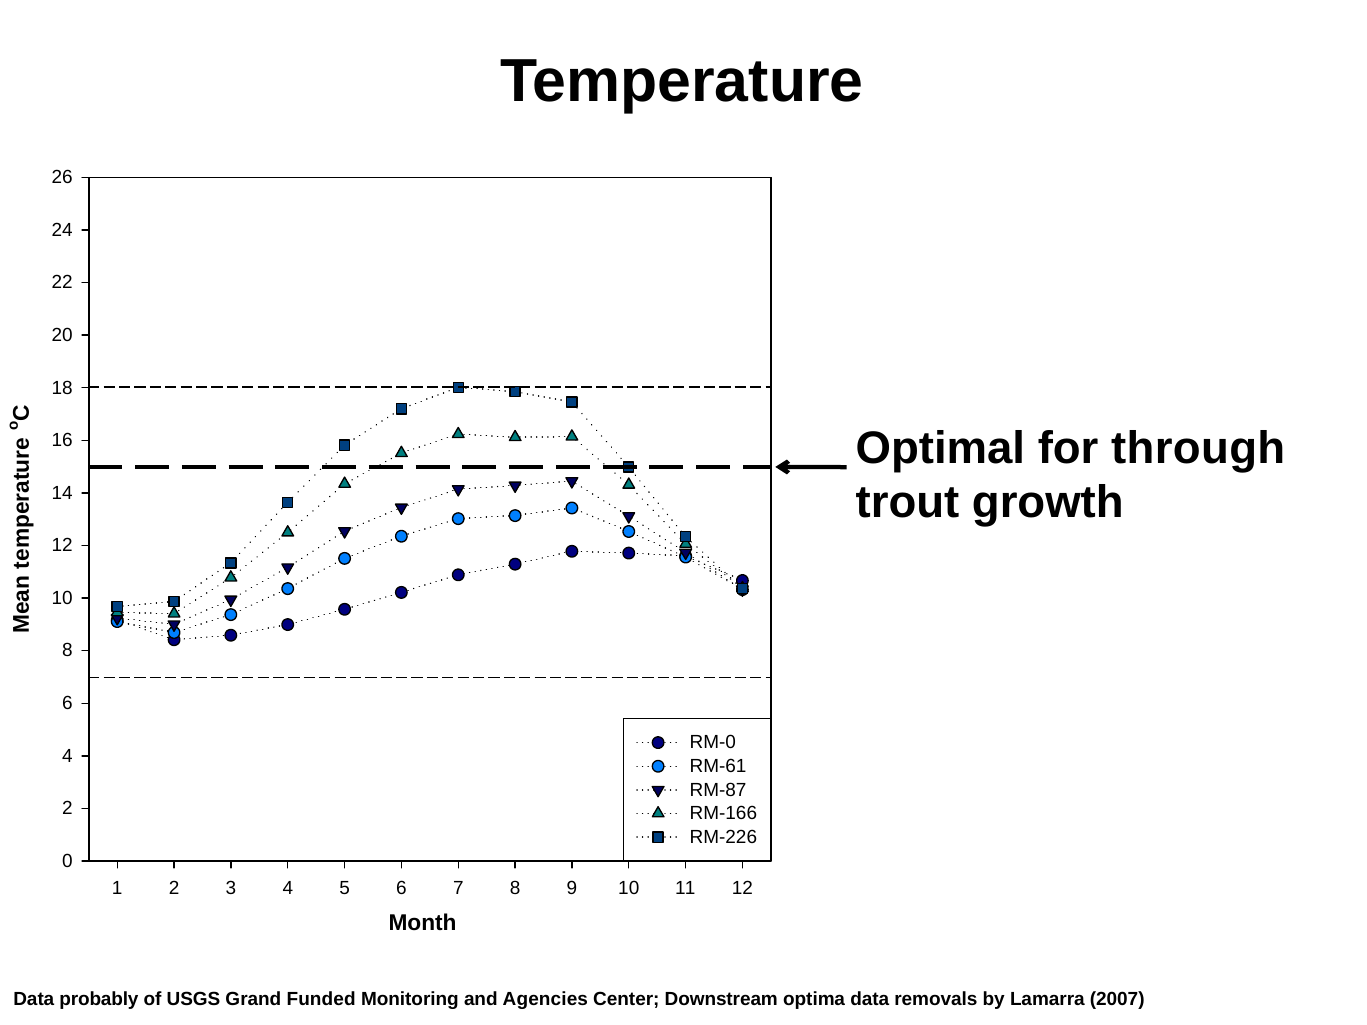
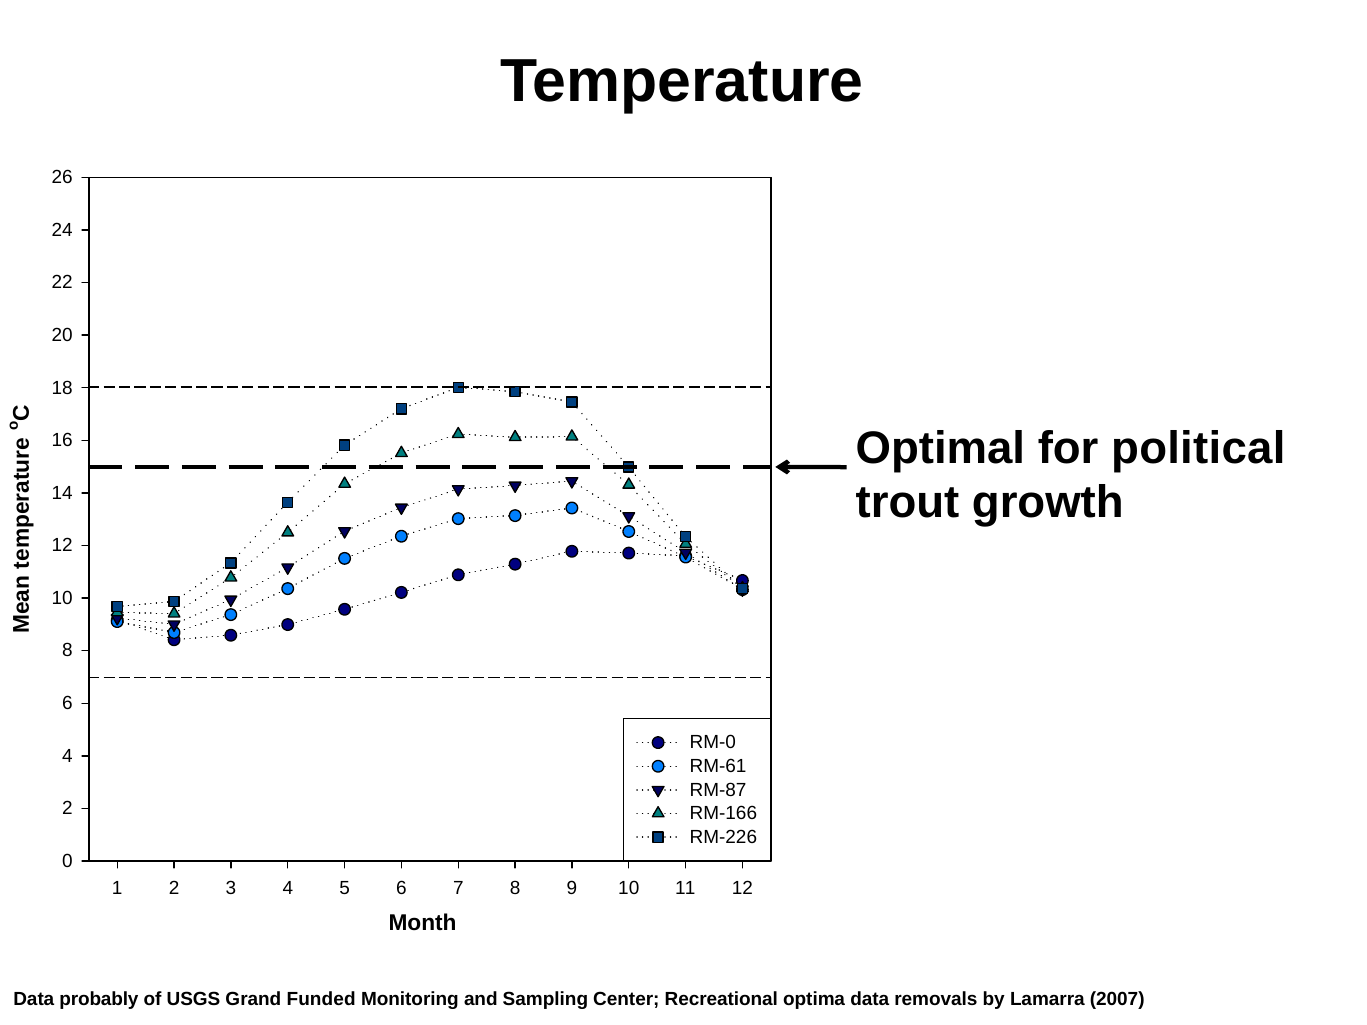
through: through -> political (1198, 448)
Agencies: Agencies -> Sampling (545, 999)
Downstream: Downstream -> Recreational (721, 999)
